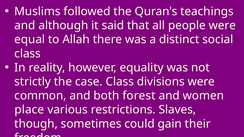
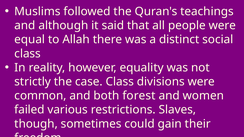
place: place -> failed (29, 110)
